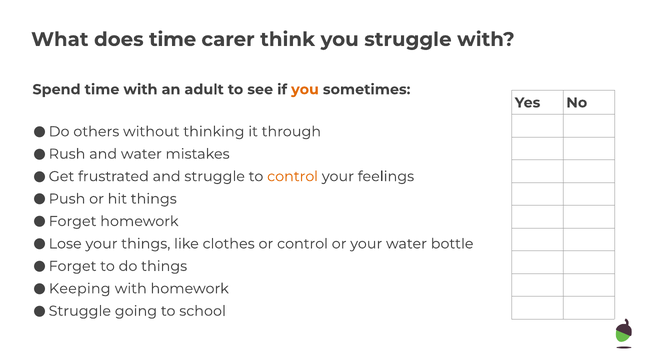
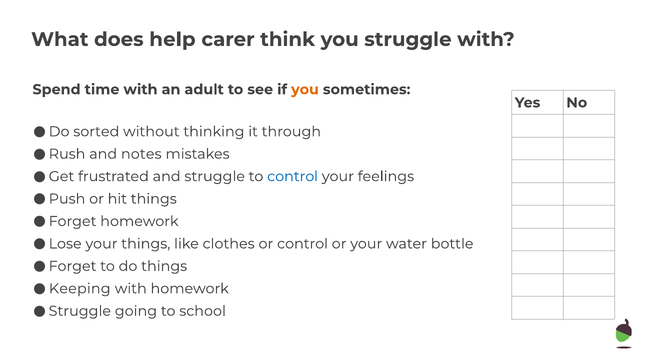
does time: time -> help (172, 39)
others: others -> sorted (96, 132)
and water: water -> notes (141, 154)
control colour: orange -> blue (293, 176)
